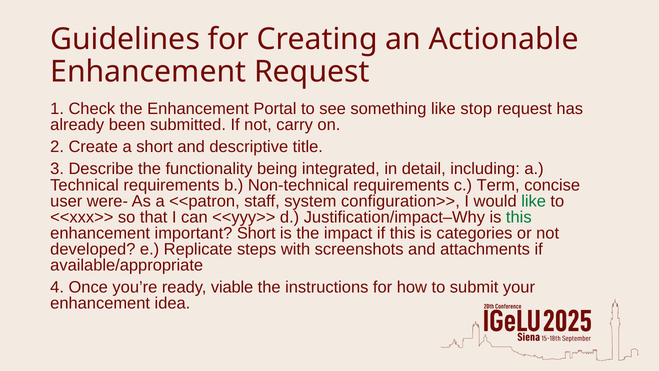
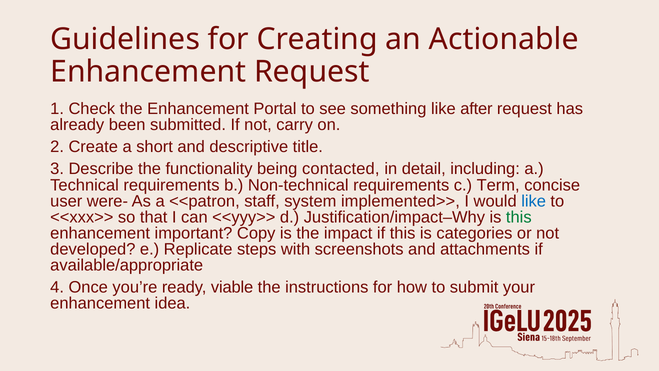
stop: stop -> after (476, 109)
integrated: integrated -> contacted (341, 169)
configuration>>: configuration>> -> implemented>> (400, 201)
like colour: green -> blue (534, 201)
important Short: Short -> Copy (256, 233)
